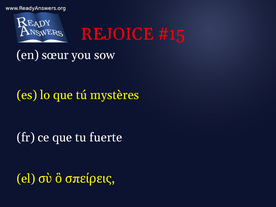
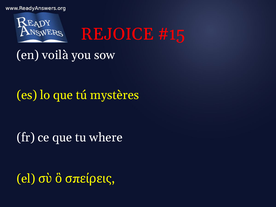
sœur: sœur -> voilà (55, 55)
fuerte: fuerte -> where (106, 138)
